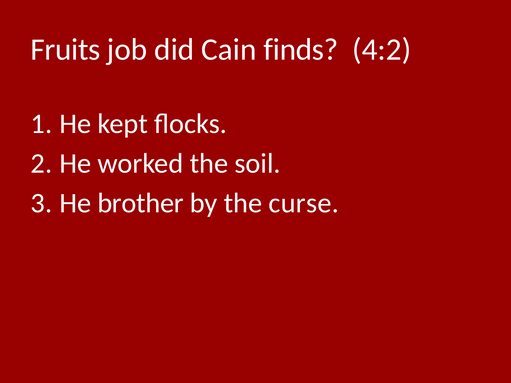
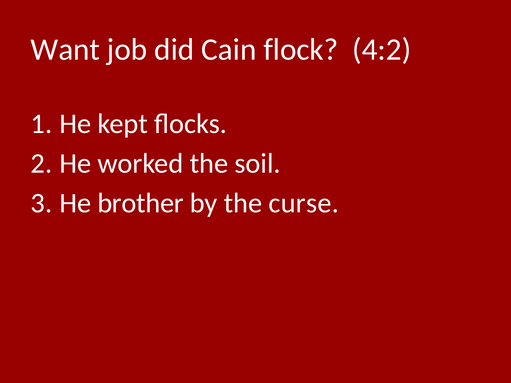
Fruits: Fruits -> Want (65, 49)
finds: finds -> flock (301, 49)
